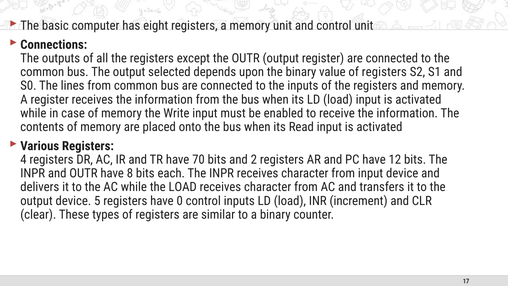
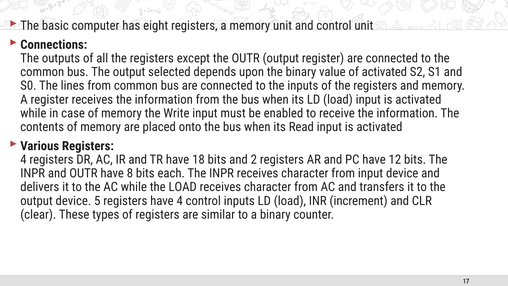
value of registers: registers -> activated (384, 72)
70: 70 -> 18 (198, 160)
have 0: 0 -> 4 (180, 201)
